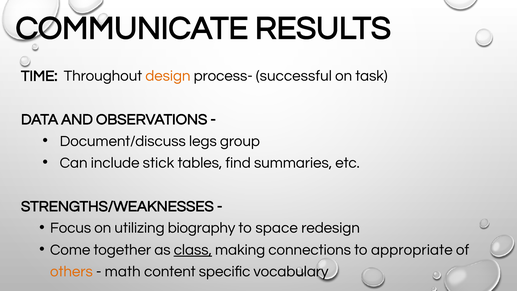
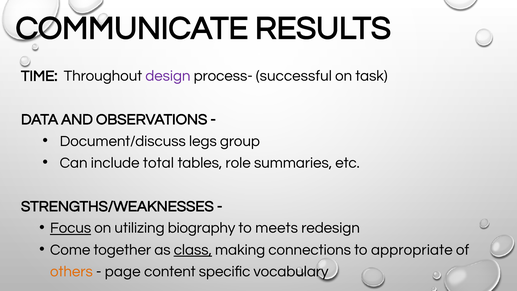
design colour: orange -> purple (168, 76)
stick: stick -> total (158, 163)
find: find -> role (238, 163)
Focus underline: none -> present (71, 228)
space: space -> meets (277, 228)
math: math -> page (123, 271)
